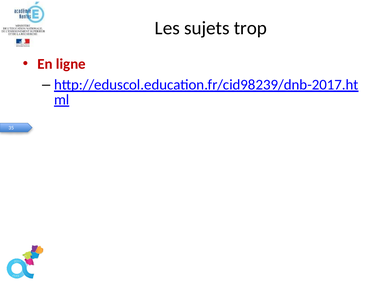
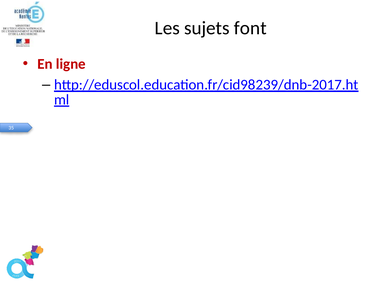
trop: trop -> font (250, 28)
